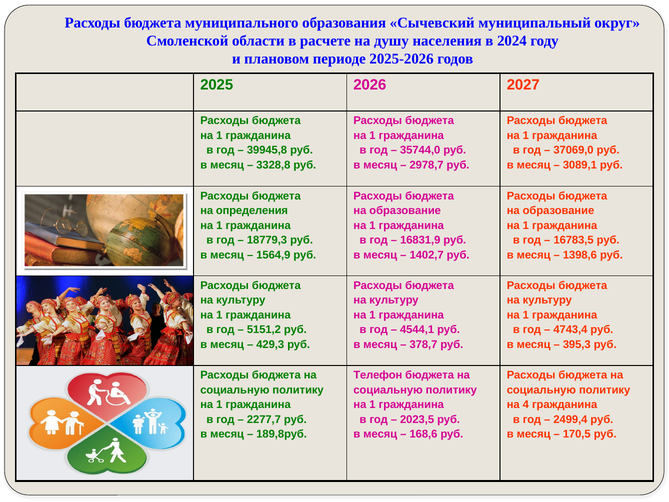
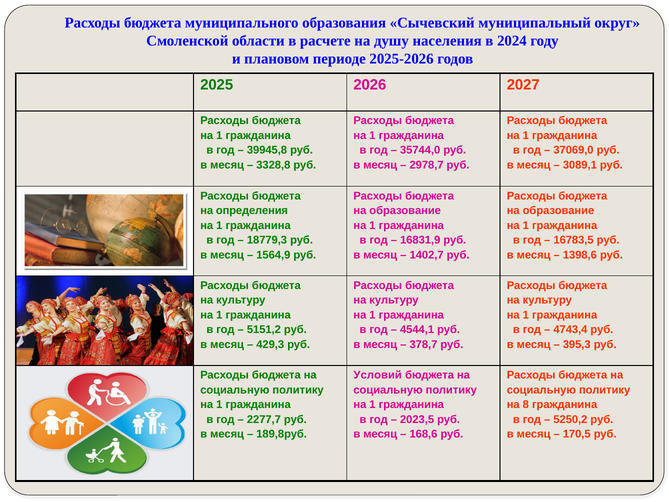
Телефон: Телефон -> Условий (378, 375)
4: 4 -> 8 (526, 404)
2499,4: 2499,4 -> 5250,2 (570, 419)
